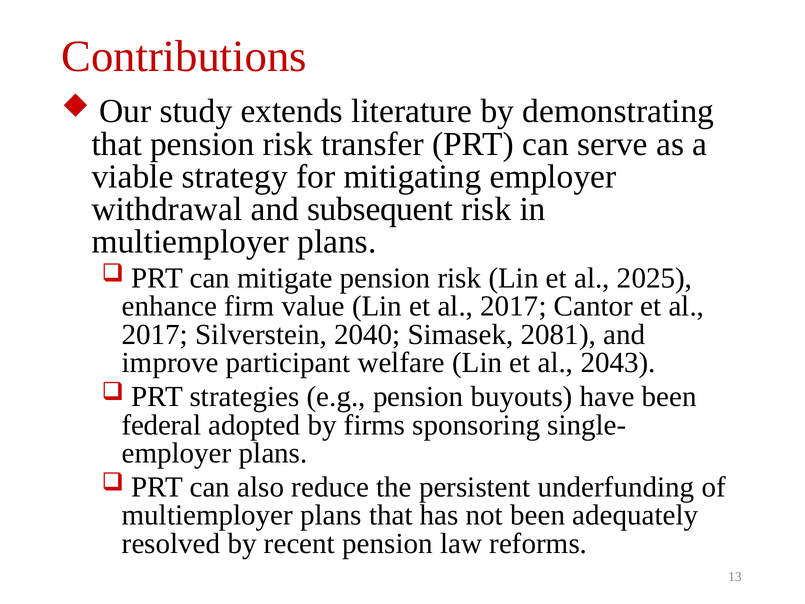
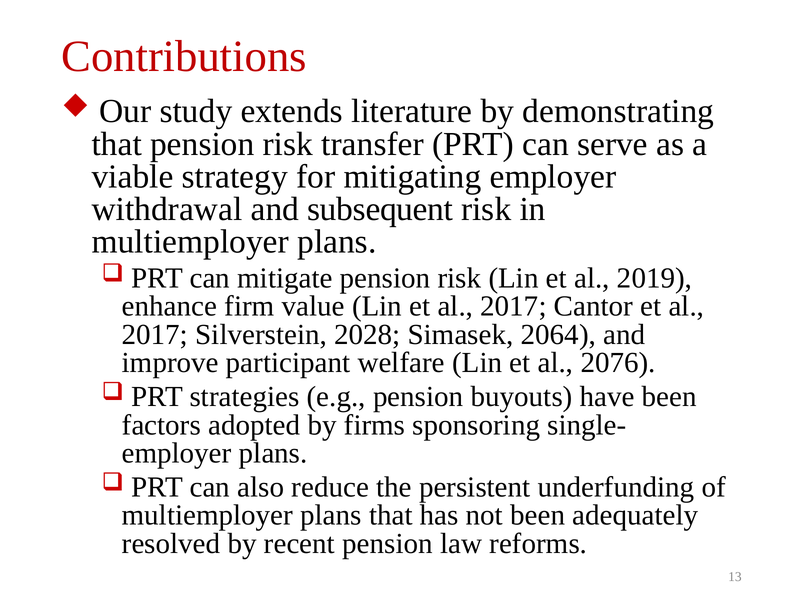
2025: 2025 -> 2019 (655, 278)
2040: 2040 -> 2028 (367, 334)
2081: 2081 -> 2064 (558, 334)
2043: 2043 -> 2076 (618, 363)
federal: federal -> factors (161, 425)
